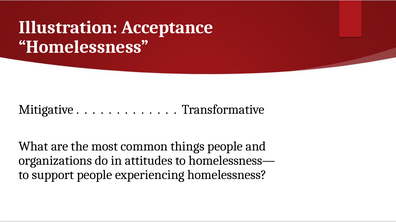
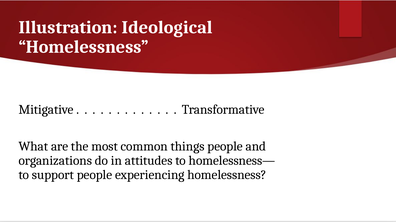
Acceptance: Acceptance -> Ideological (167, 28)
